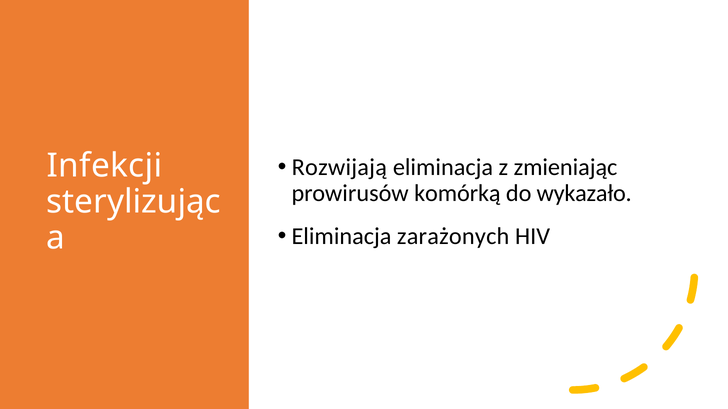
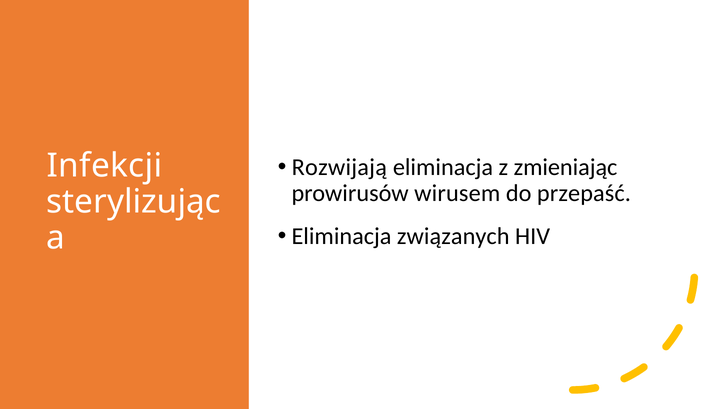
komórką: komórką -> wirusem (457, 193)
wykazało: wykazało -> przepaść (584, 193)
zarażonych: zarażonych -> związanych (453, 237)
